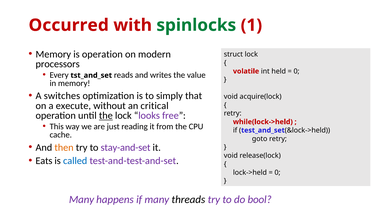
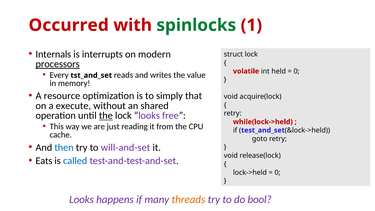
Memory: Memory -> Internals (53, 54)
is operation: operation -> interrupts (102, 54)
processors underline: none -> present (58, 64)
switches: switches -> resource (62, 96)
critical: critical -> shared (155, 106)
then colour: orange -> blue (64, 147)
stay-and-set: stay-and-set -> will-and-set (125, 147)
Many: Many -> Looks (82, 200)
threads colour: black -> orange (188, 200)
